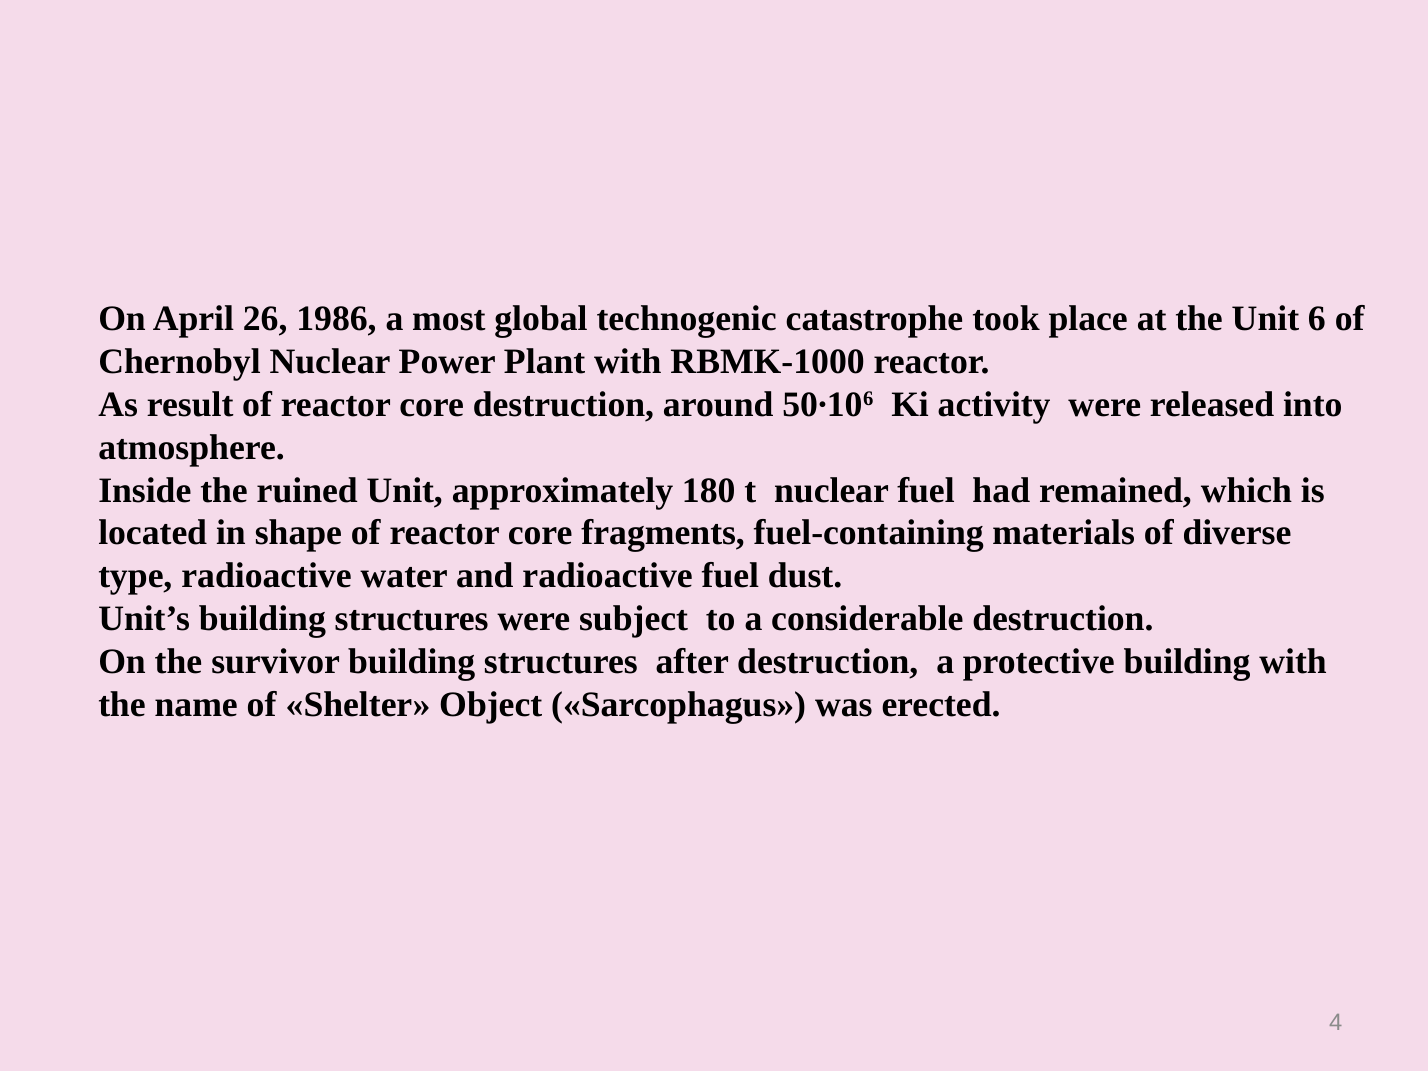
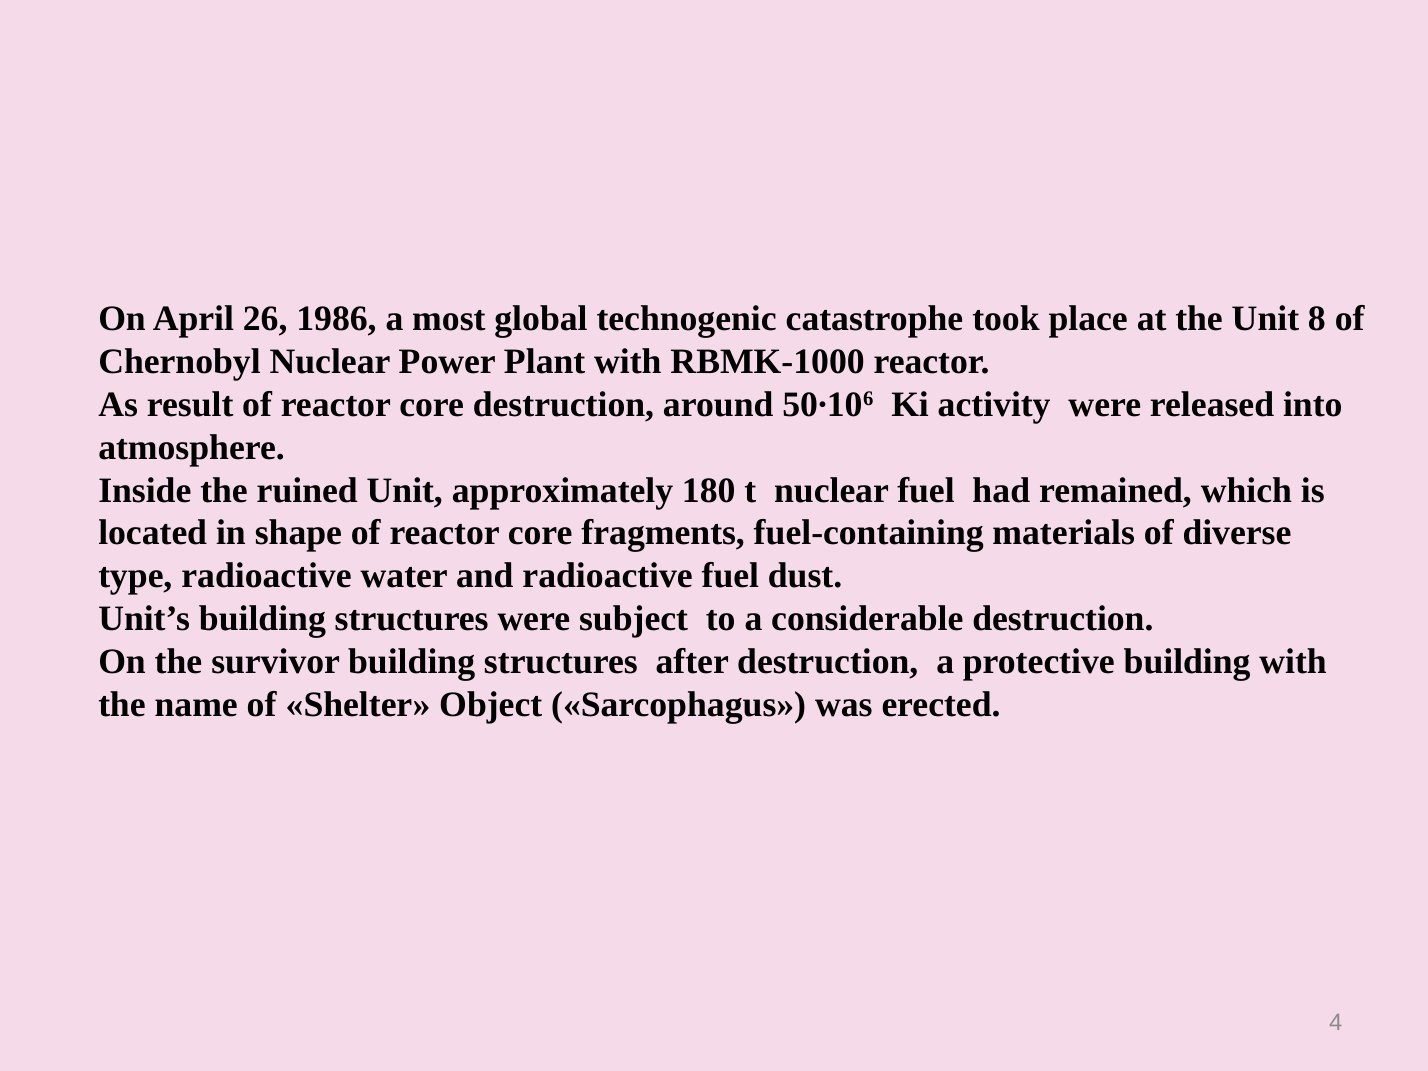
6: 6 -> 8 (1317, 319)
